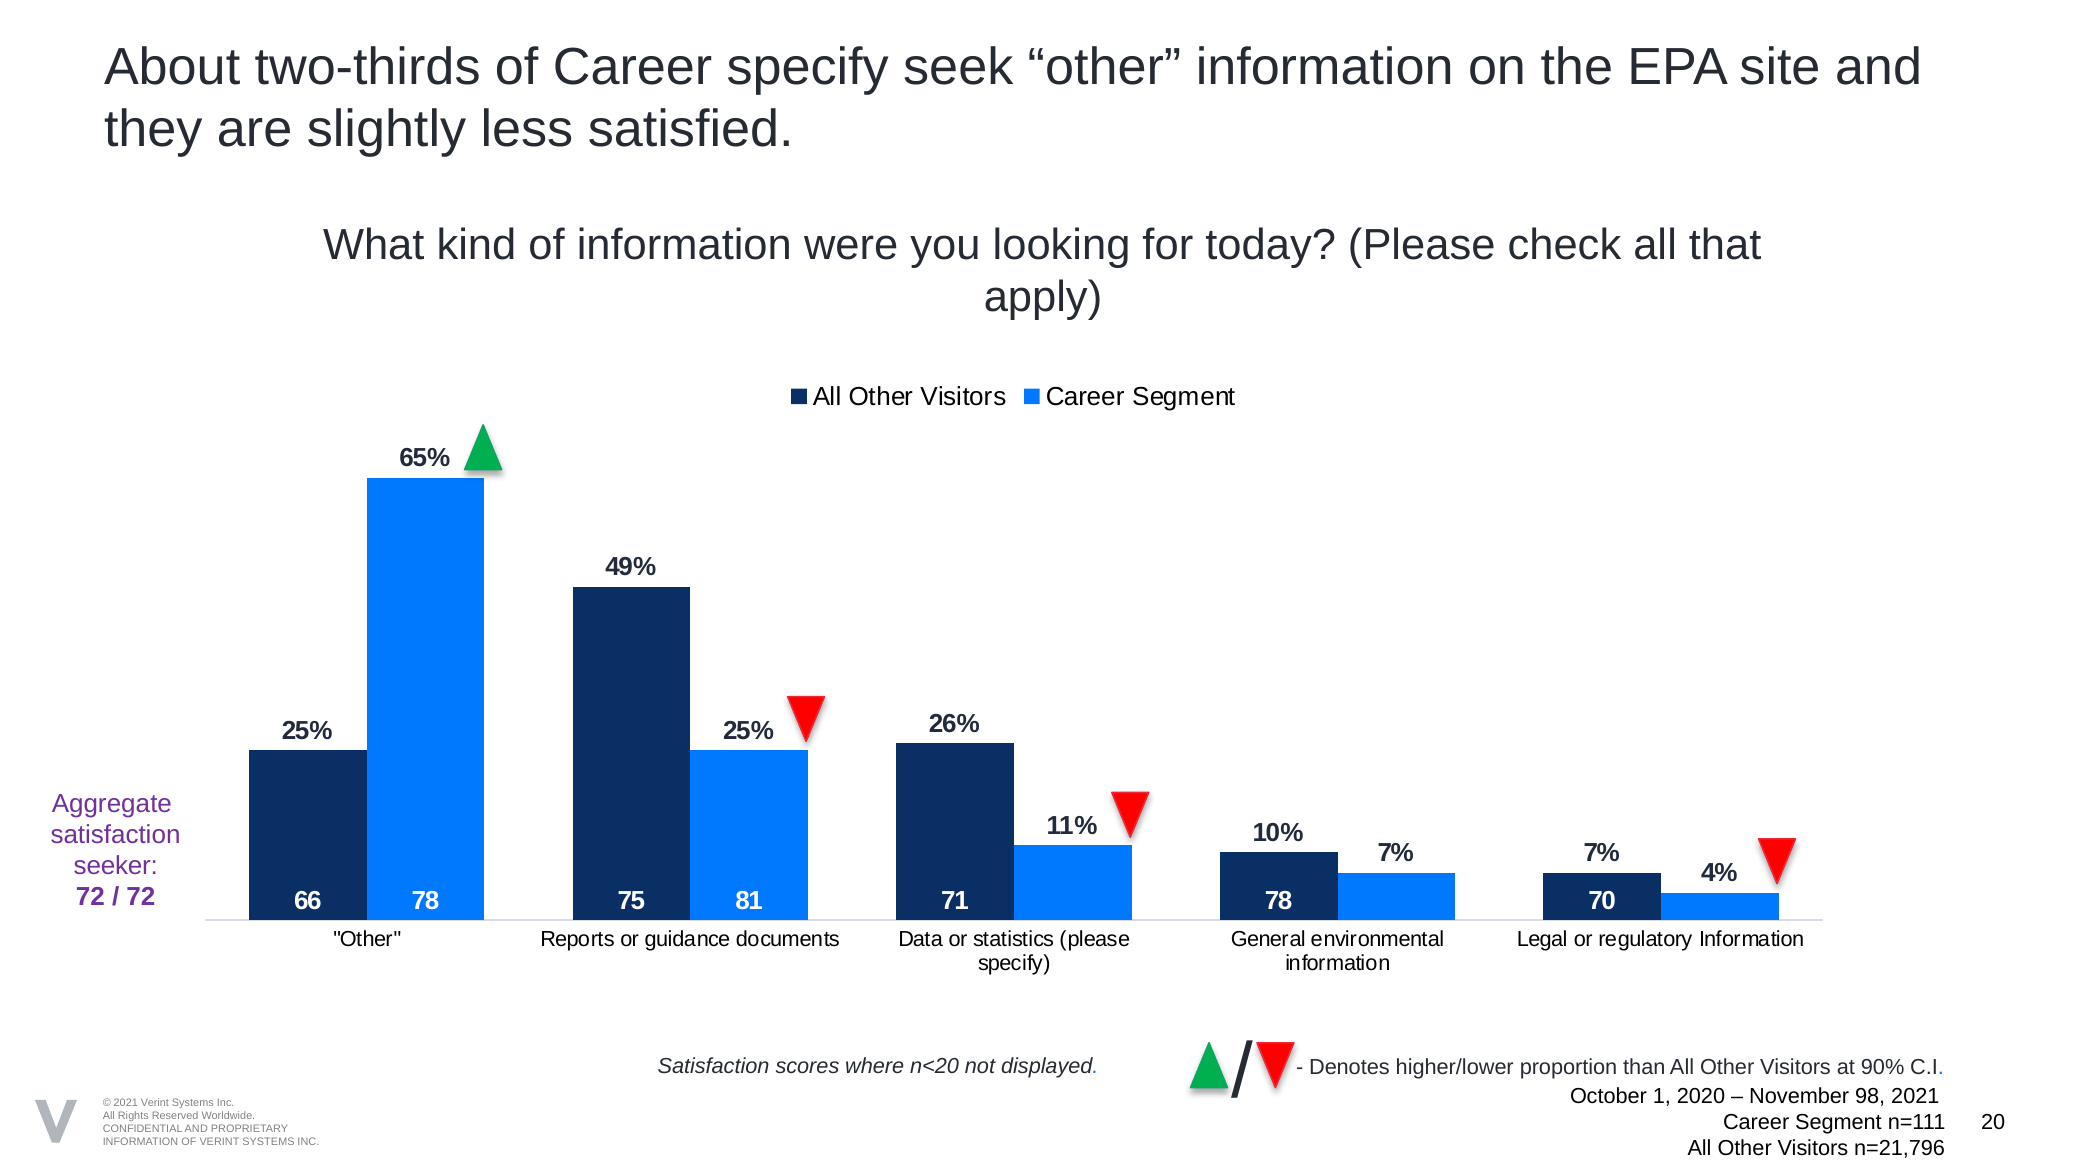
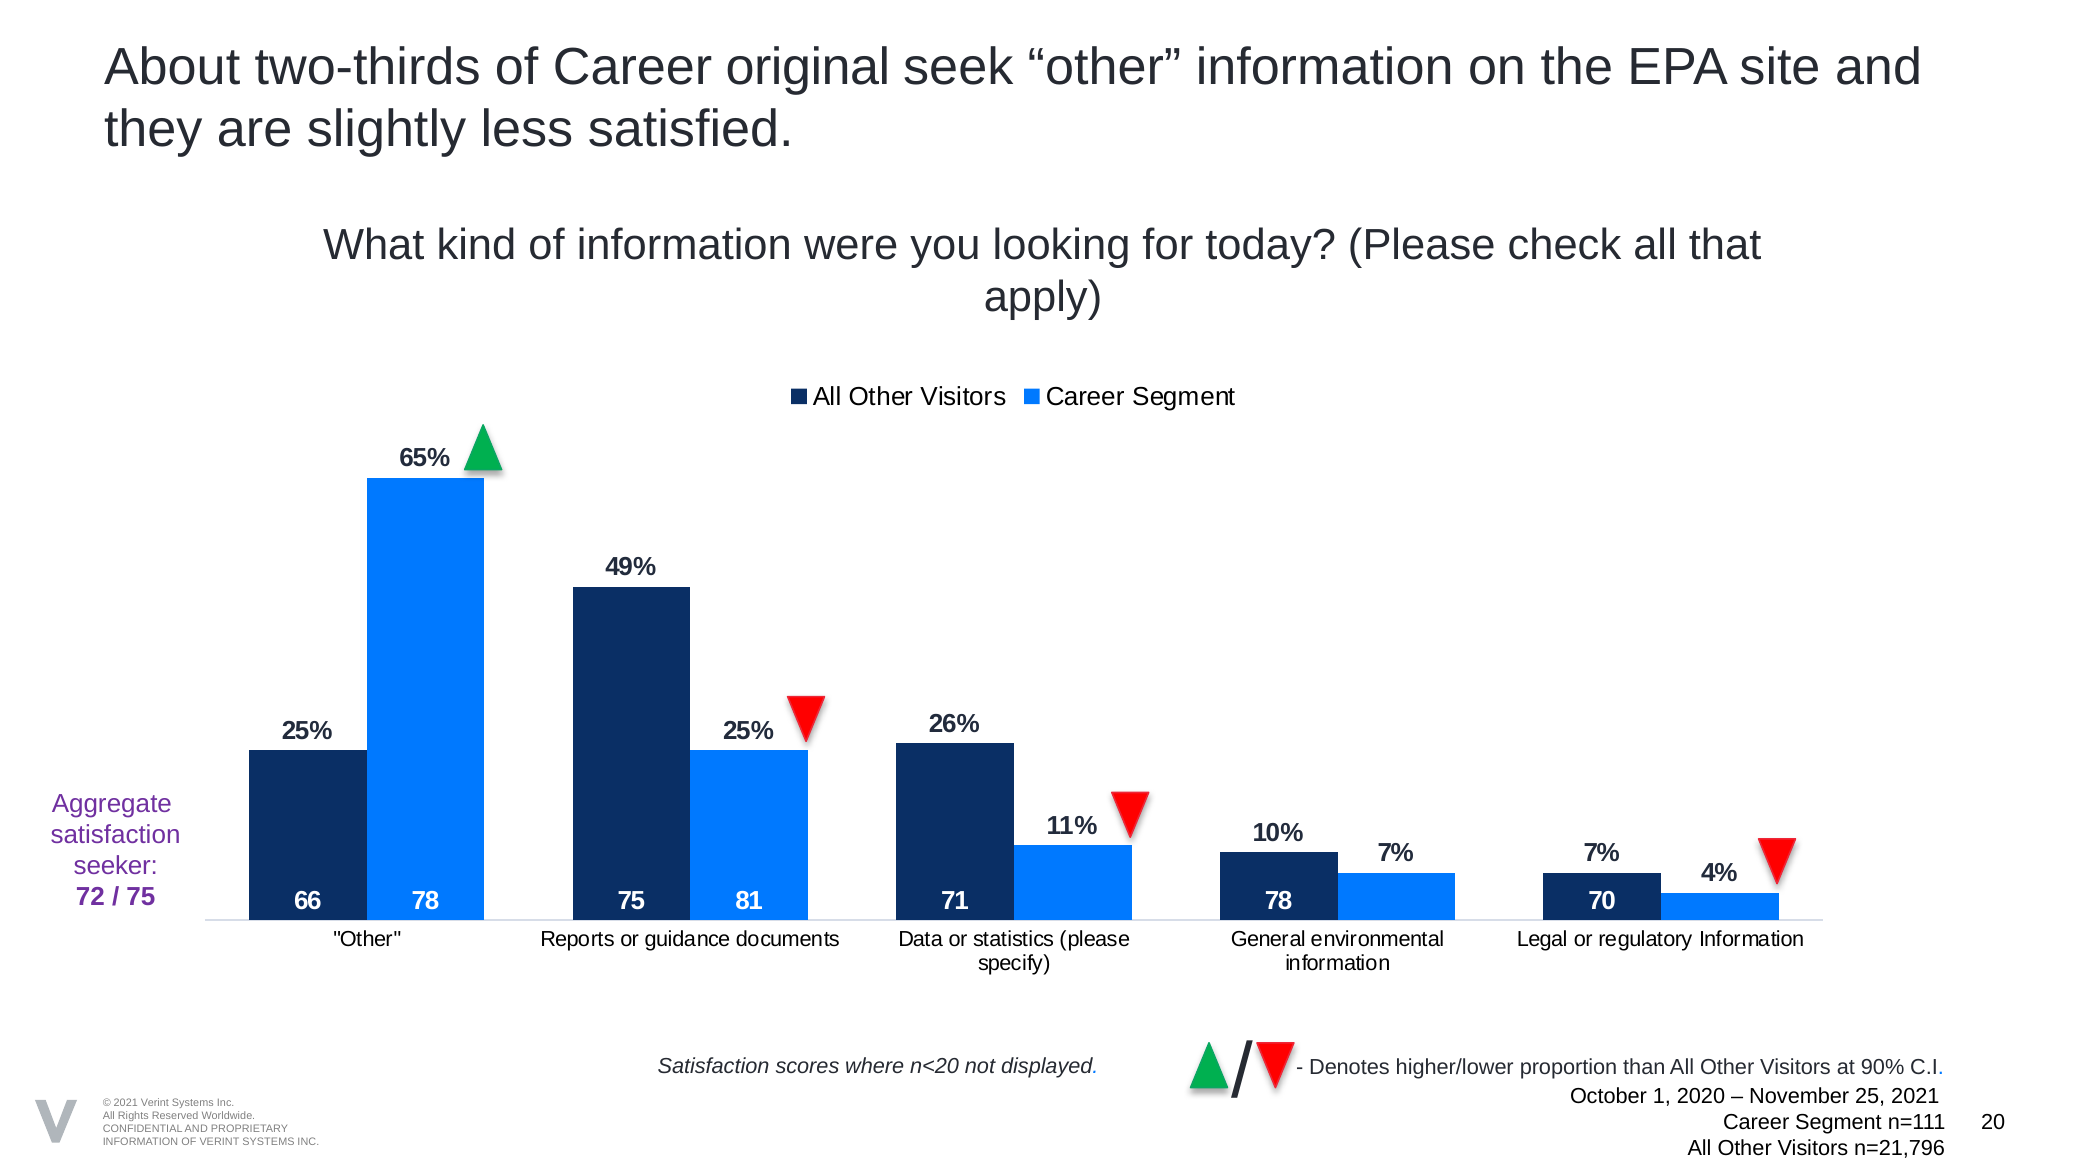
Career specify: specify -> original (808, 67)
72: 72 -> 75 (141, 898)
98: 98 -> 25 (1870, 1096)
